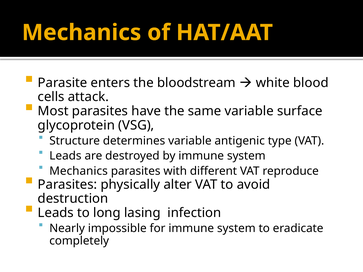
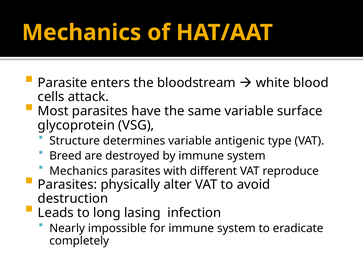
Leads: Leads -> Breed (65, 156)
